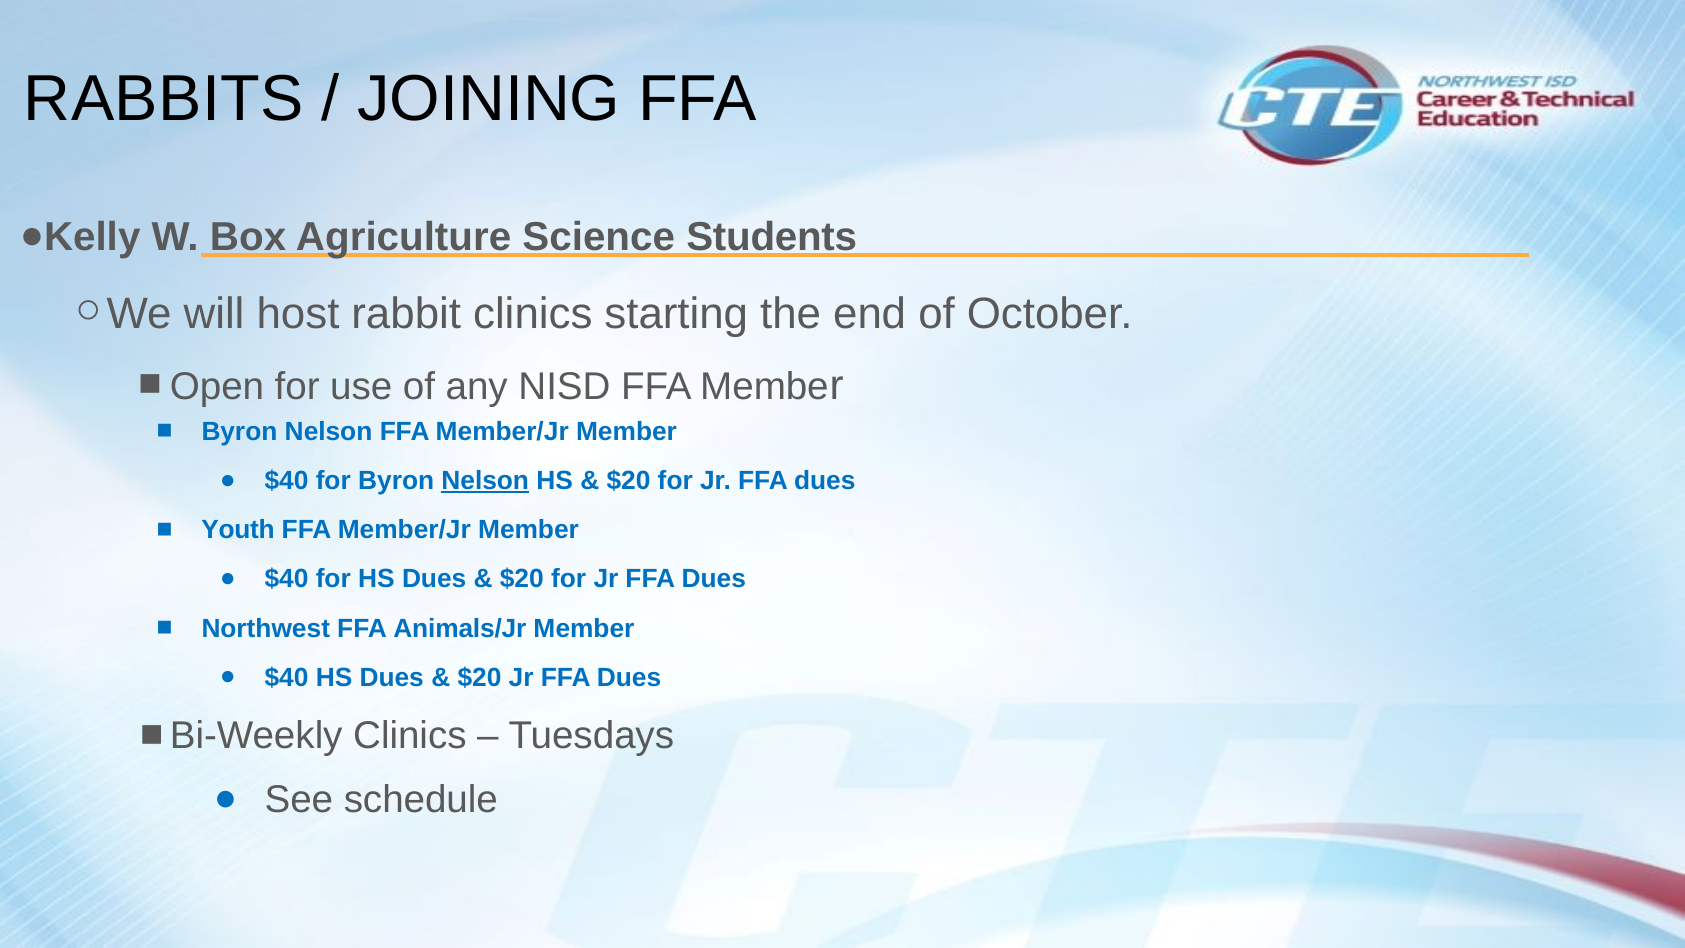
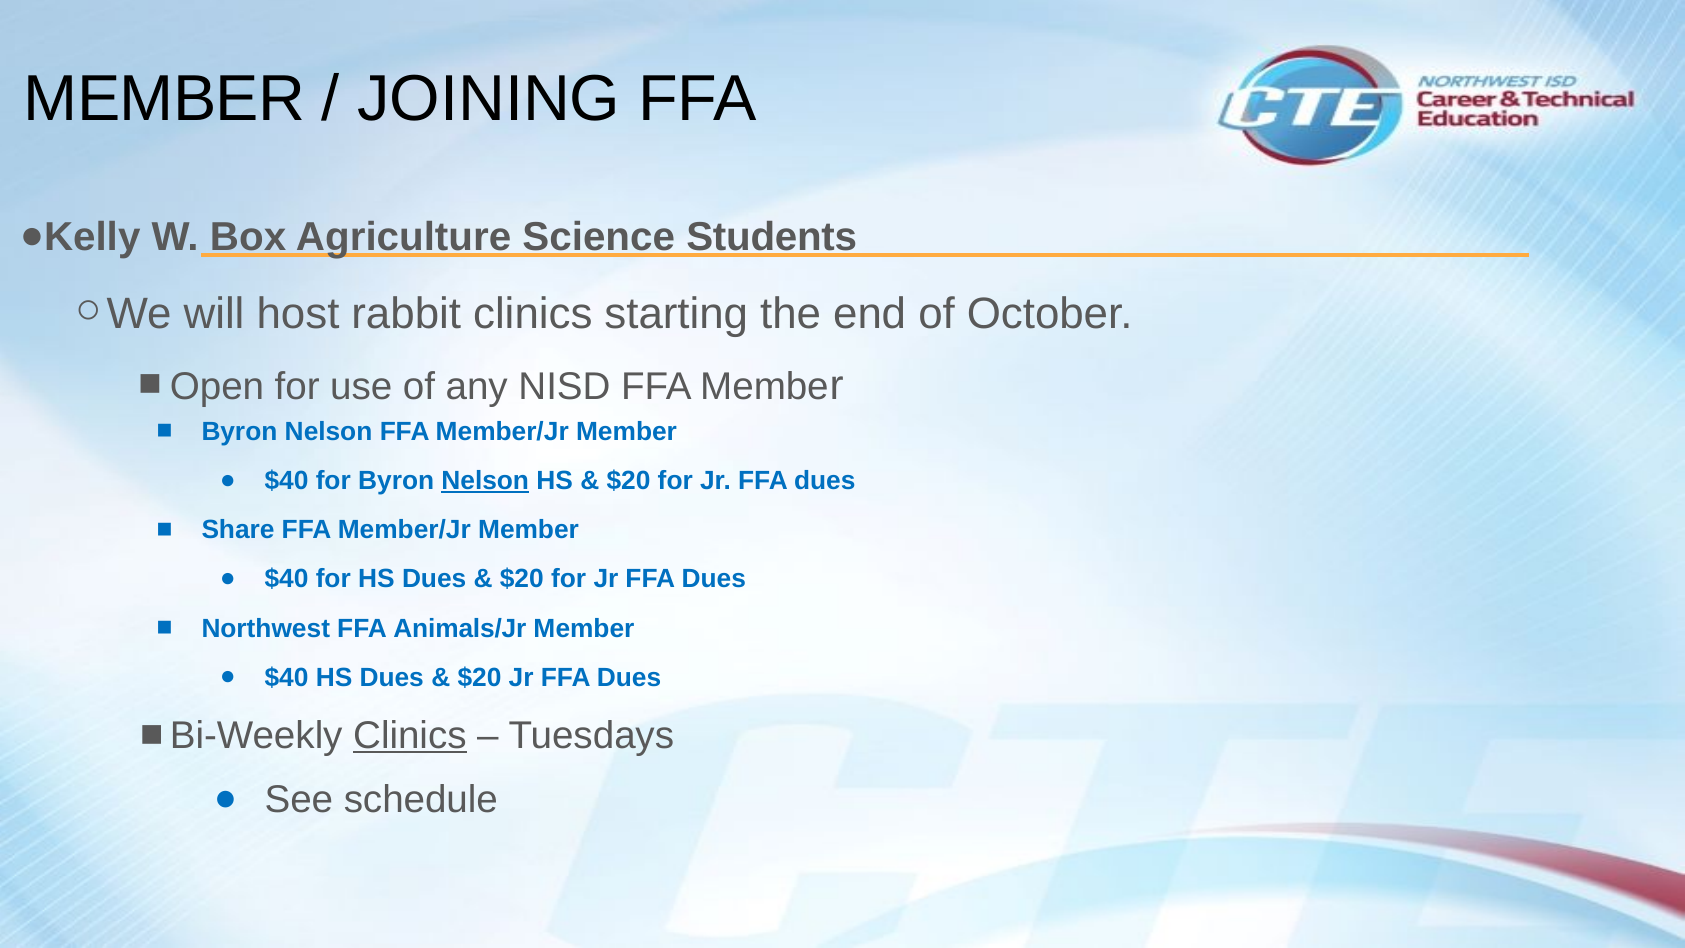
RABBITS: RABBITS -> MEMBER (164, 99)
Youth: Youth -> Share (238, 530)
Clinics underline: none -> present (410, 735)
